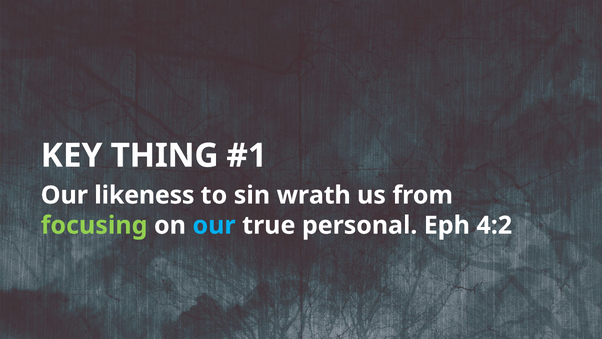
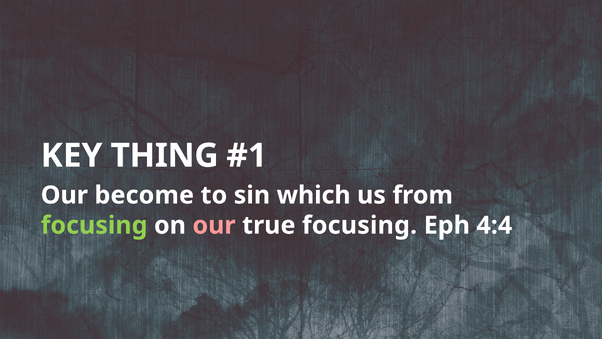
likeness: likeness -> become (144, 195)
wrath: wrath -> which (314, 195)
our colour: light blue -> pink (214, 225)
true personal: personal -> focusing (360, 225)
4:2: 4:2 -> 4:4 (494, 225)
